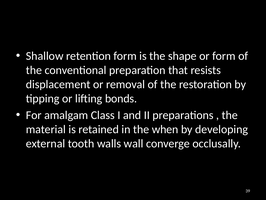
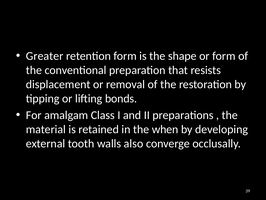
Shallow: Shallow -> Greater (45, 56)
wall: wall -> also (134, 143)
